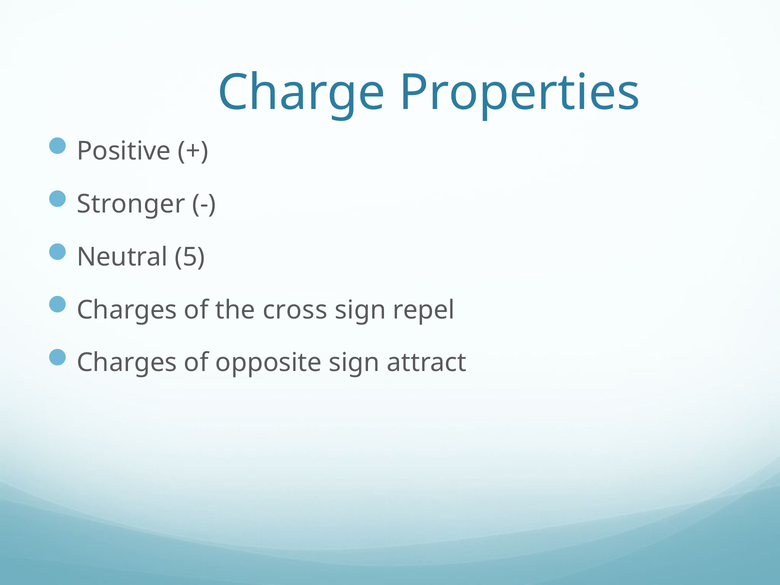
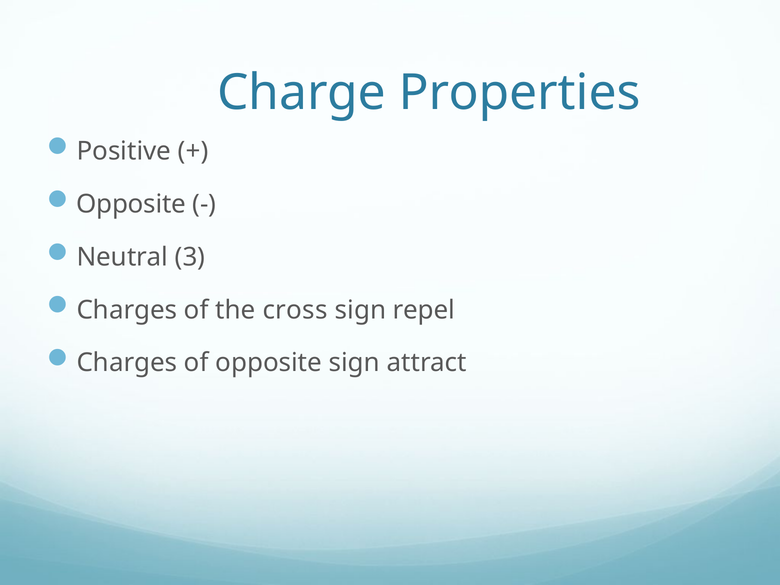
Stronger: Stronger -> Opposite (131, 204)
5: 5 -> 3 (190, 257)
